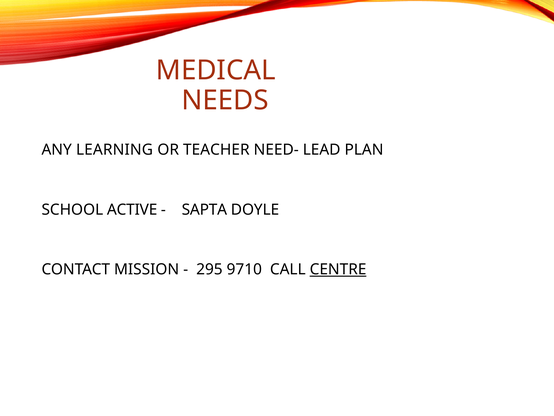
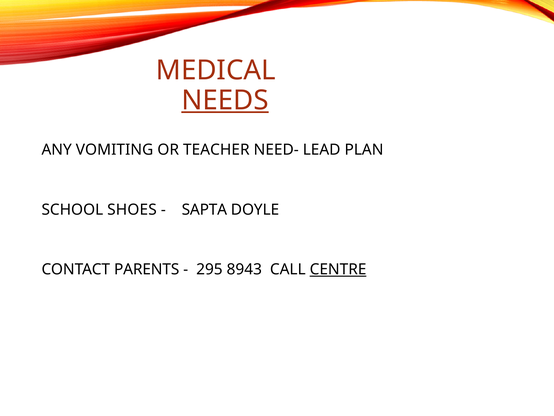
NEEDS underline: none -> present (225, 100)
LEARNING: LEARNING -> VOMITING (115, 150)
ACTIVE: ACTIVE -> SHOES (132, 209)
MISSION: MISSION -> PARENTS (147, 269)
9710: 9710 -> 8943 (244, 269)
